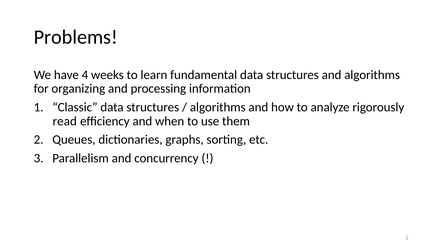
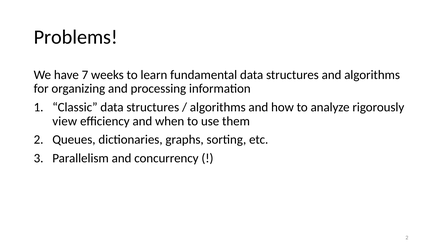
4: 4 -> 7 (85, 75)
read: read -> view (65, 121)
